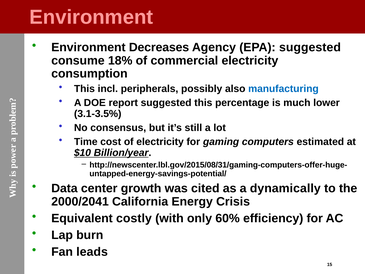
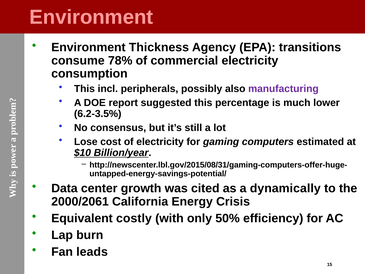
Decreases: Decreases -> Thickness (159, 47)
EPA suggested: suggested -> transitions (310, 47)
18%: 18% -> 78% (120, 60)
manufacturing colour: blue -> purple (283, 89)
3.1-3.5%: 3.1-3.5% -> 6.2-3.5% (98, 114)
Time: Time -> Lose (86, 142)
2000/2041: 2000/2041 -> 2000/2061 (80, 201)
60%: 60% -> 50% (228, 218)
